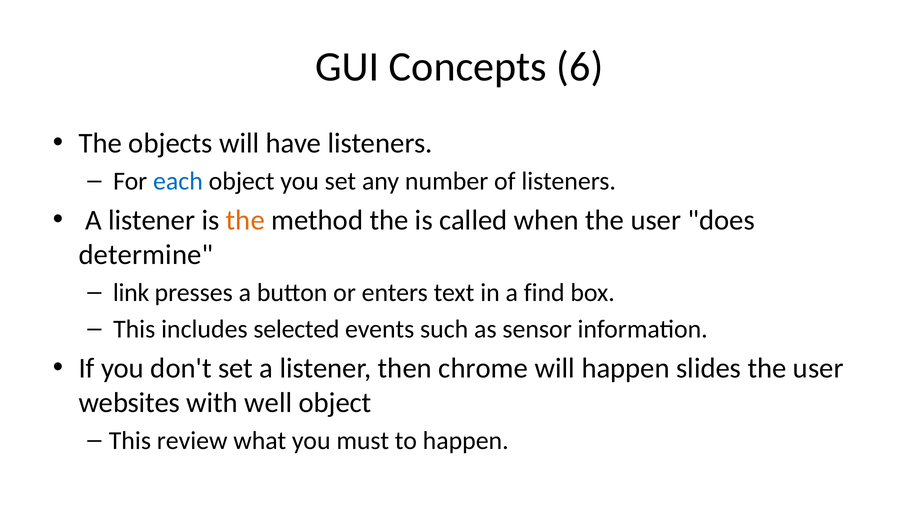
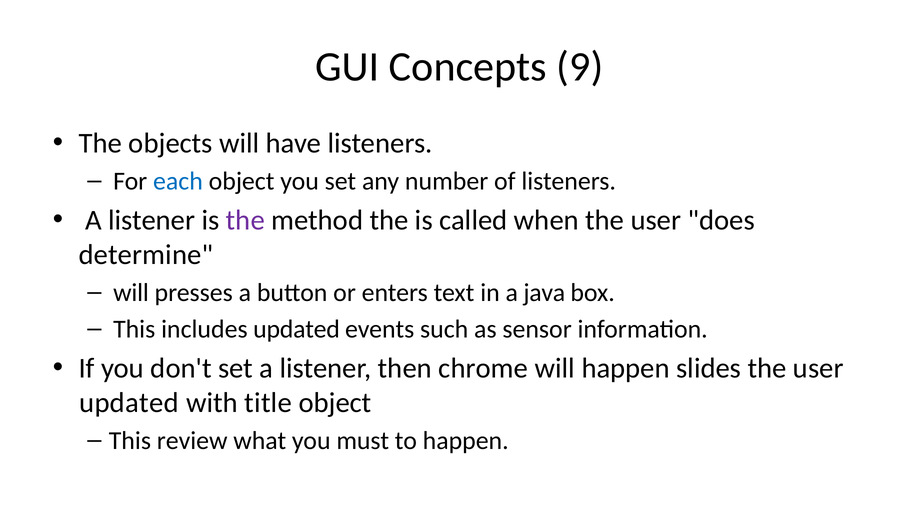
6: 6 -> 9 (580, 67)
the colour: orange -> purple (245, 220)
link: link -> will (131, 293)
find: find -> java (544, 293)
includes selected: selected -> updated (297, 329)
websites: websites -> updated (129, 403)
well: well -> title (268, 403)
